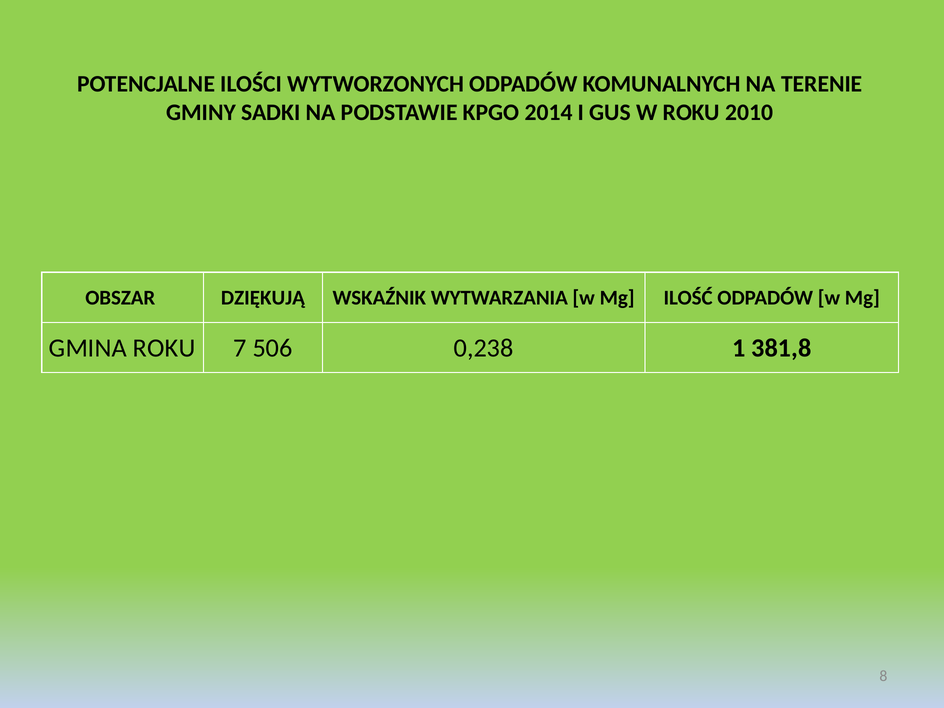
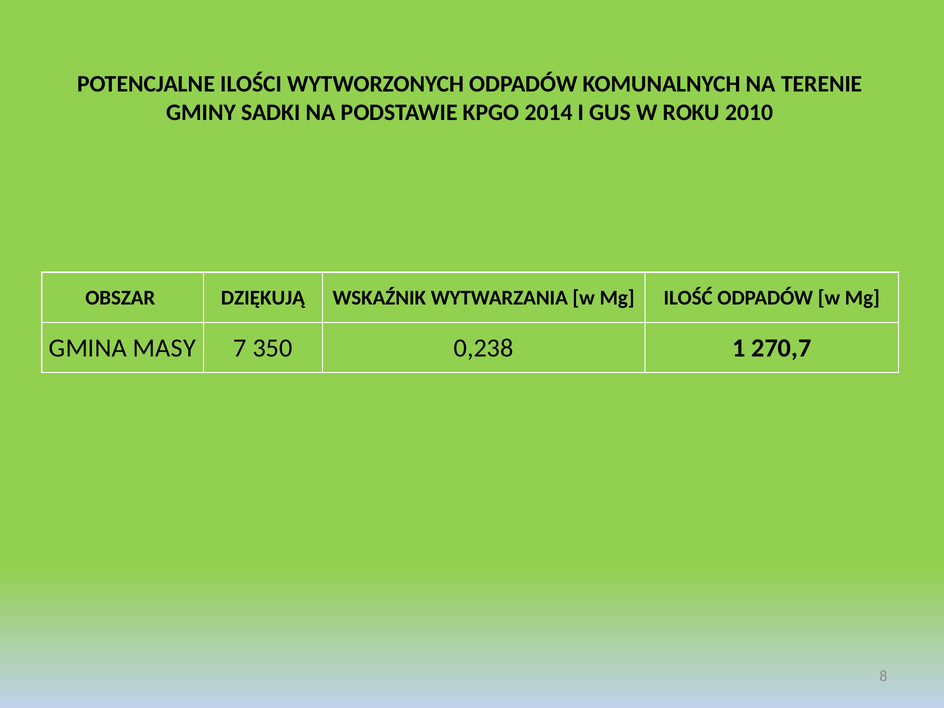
GMINA ROKU: ROKU -> MASY (164, 348)
506: 506 -> 350 (272, 348)
381,8: 381,8 -> 270,7 (781, 348)
